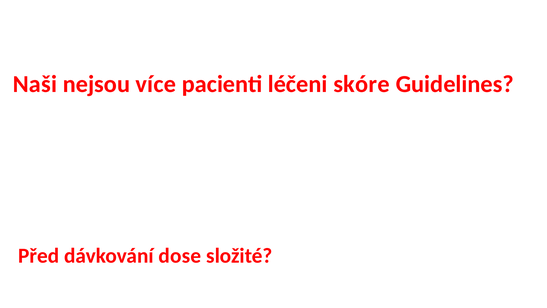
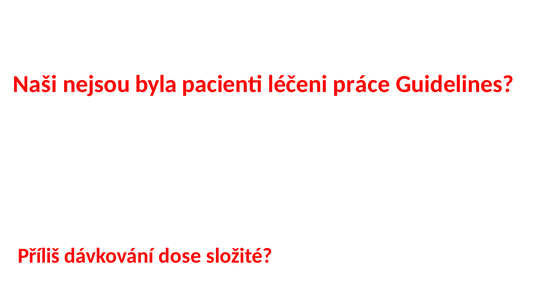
více: více -> byla (156, 84)
skóre: skóre -> práce (361, 84)
Před: Před -> Příliš (39, 255)
